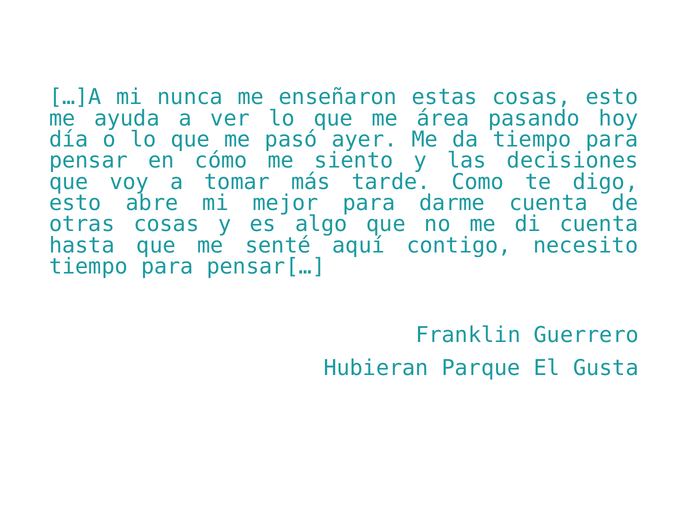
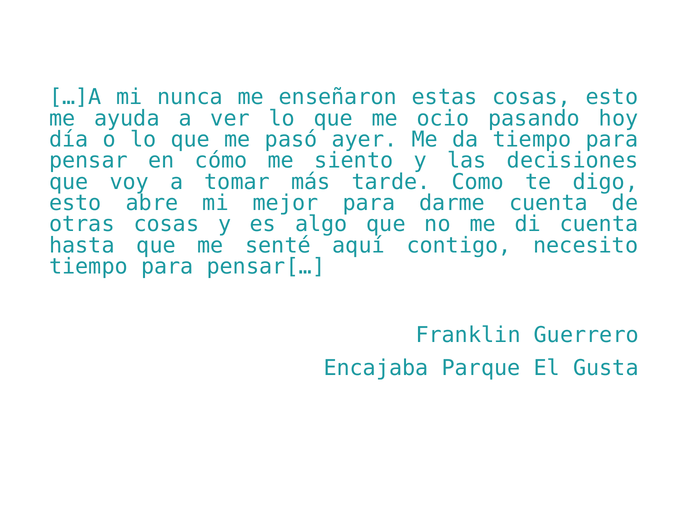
área: área -> ocio (443, 118)
Hubieran: Hubieran -> Encajaba (376, 368)
